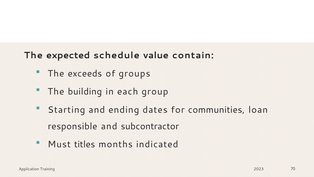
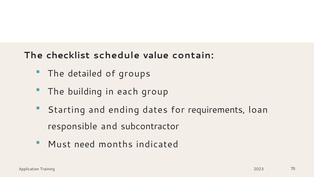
expected: expected -> checklist (68, 55)
exceeds: exceeds -> detailed (85, 73)
communities: communities -> requirements (217, 110)
titles: titles -> need (85, 144)
